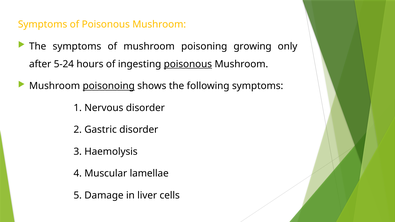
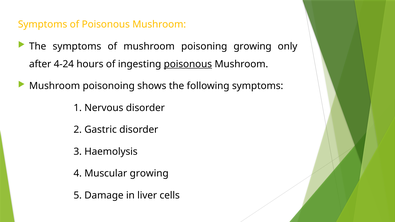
5-24: 5-24 -> 4-24 (64, 64)
poisonoing underline: present -> none (109, 86)
Muscular lamellae: lamellae -> growing (149, 174)
